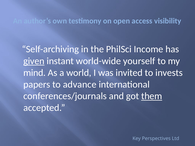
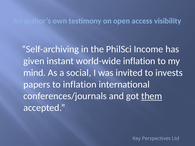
given underline: present -> none (34, 61)
world-wide yourself: yourself -> inflation (139, 61)
world: world -> social (79, 73)
to advance: advance -> inflation (80, 85)
